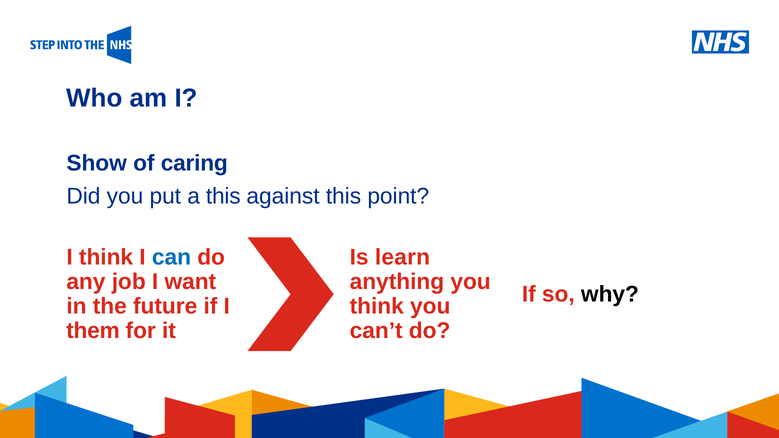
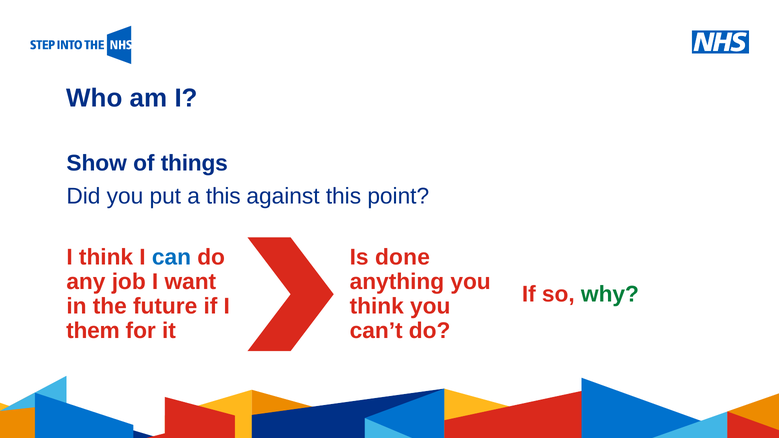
caring: caring -> things (194, 163)
learn: learn -> done (402, 257)
why colour: black -> green (610, 294)
